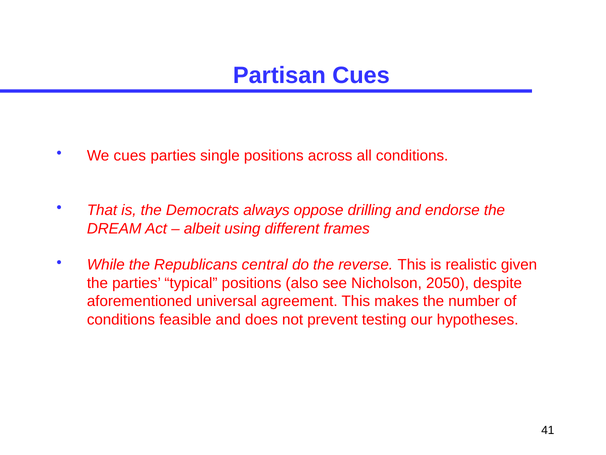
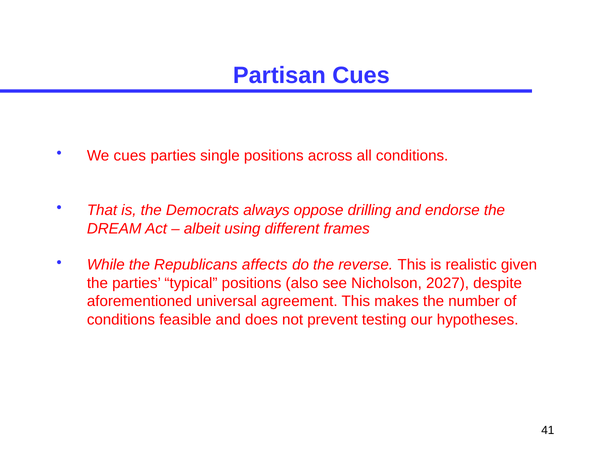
central: central -> affects (265, 265)
2050: 2050 -> 2027 (448, 283)
